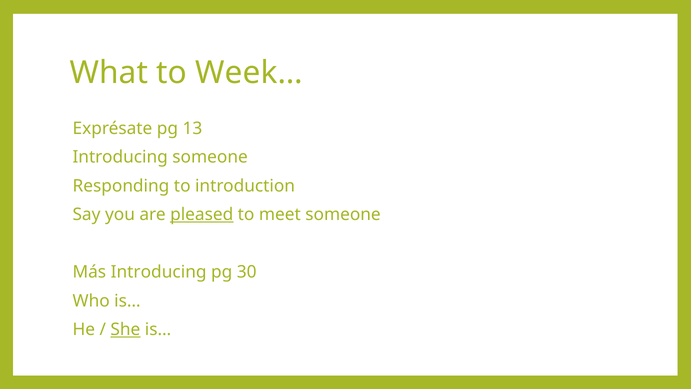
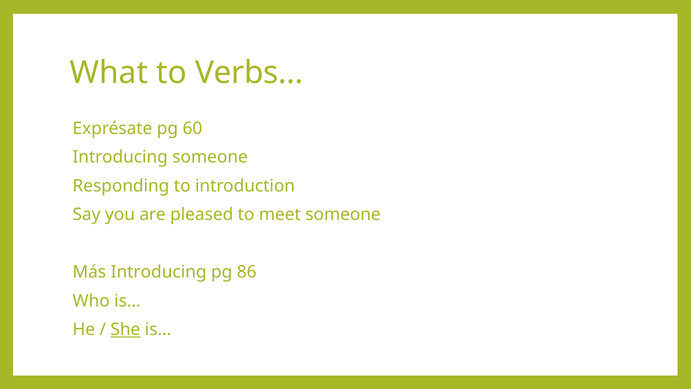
Week…: Week… -> Verbs… (249, 73)
13: 13 -> 60 (192, 128)
pleased underline: present -> none (202, 215)
30: 30 -> 86 (247, 272)
